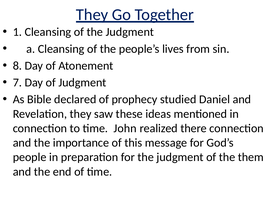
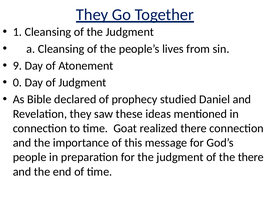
8: 8 -> 9 (17, 66)
7: 7 -> 0 (17, 82)
John: John -> Goat (125, 128)
the them: them -> there (251, 157)
